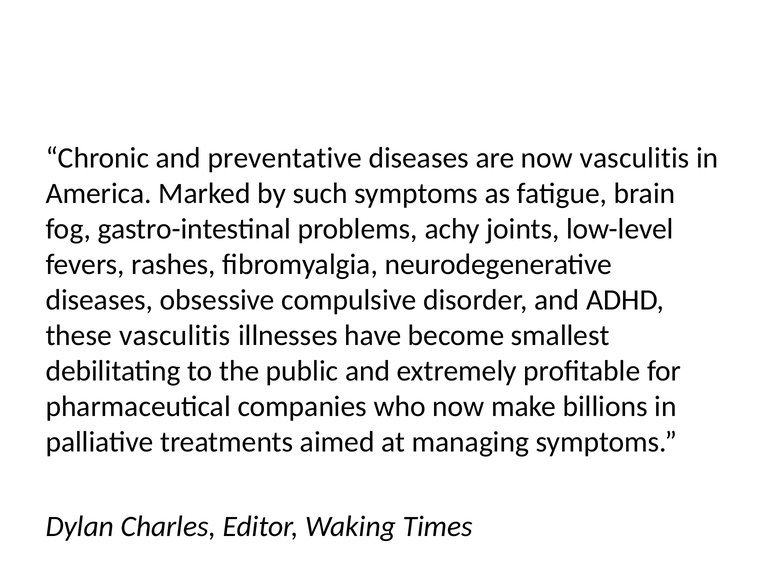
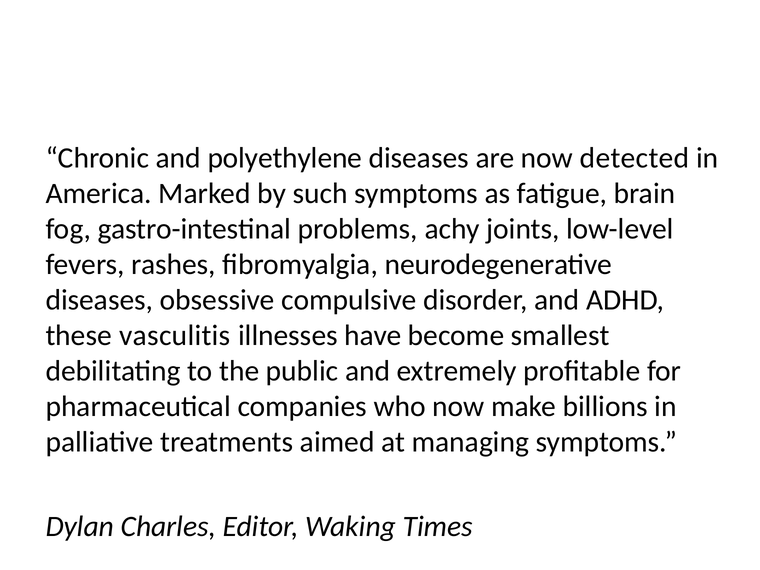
preventative: preventative -> polyethylene (285, 158)
now vasculitis: vasculitis -> detected (634, 158)
